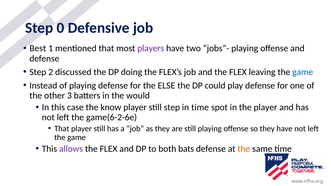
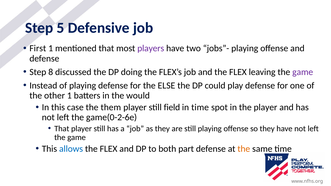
0: 0 -> 5 (61, 28)
Best: Best -> First (38, 48)
2: 2 -> 8 (51, 72)
game colour: blue -> purple (303, 72)
other 3: 3 -> 1 (69, 96)
know: know -> them (111, 107)
still step: step -> field (172, 107)
game(6-2-6e: game(6-2-6e -> game(0-2-6e (112, 117)
allows colour: purple -> blue (71, 149)
bats: bats -> part (186, 149)
